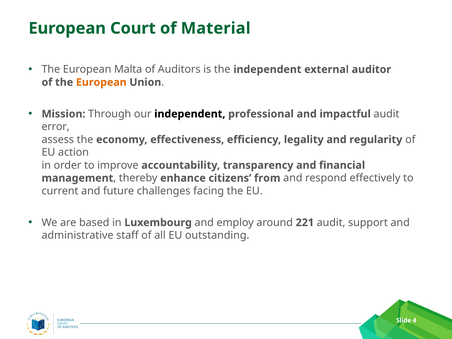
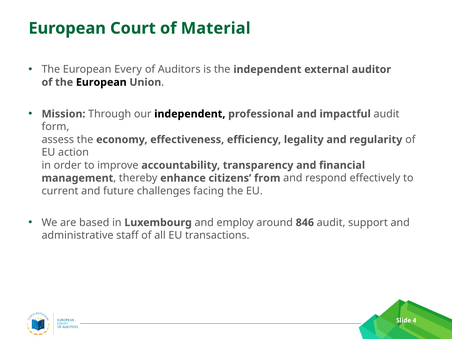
Malta: Malta -> Every (128, 69)
European colour: orange -> black (101, 82)
error: error -> form (55, 127)
221: 221 -> 846 (305, 223)
outstanding: outstanding -> transactions (217, 235)
